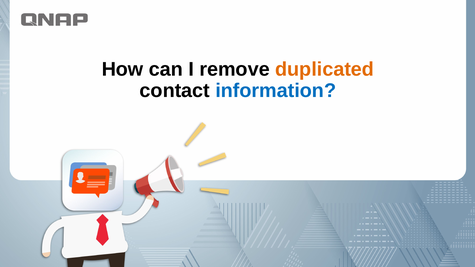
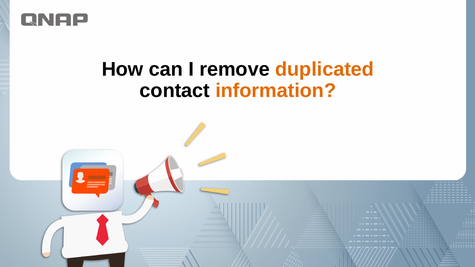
information colour: blue -> orange (276, 91)
